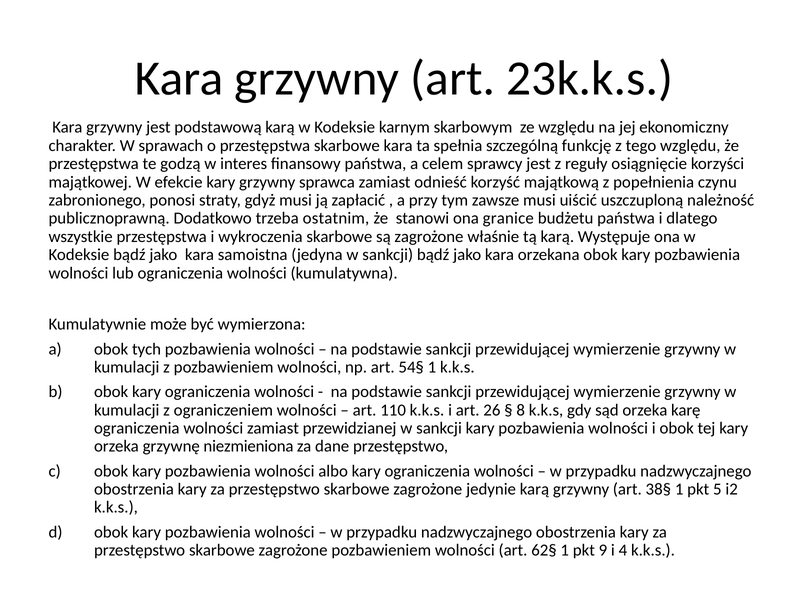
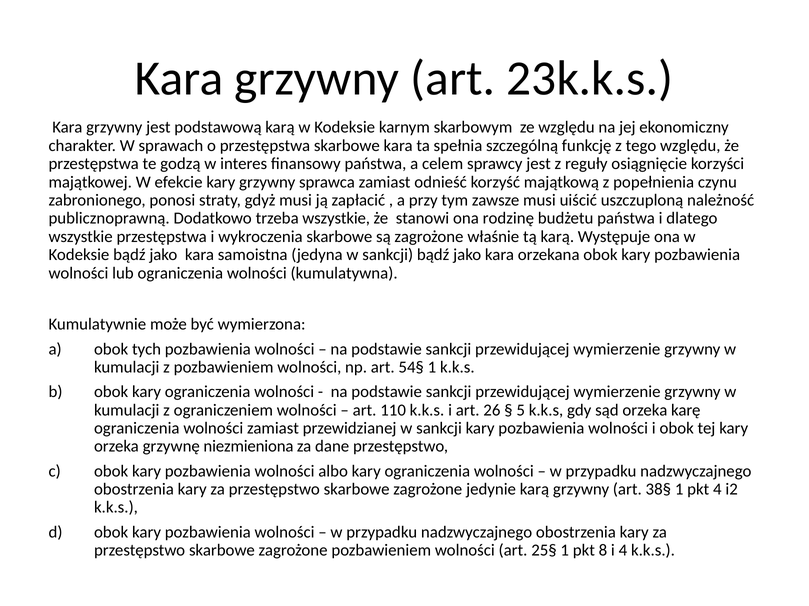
trzeba ostatnim: ostatnim -> wszystkie (336, 219)
granice: granice -> rodzinę (508, 219)
8: 8 -> 5 (521, 411)
pkt 5: 5 -> 4 (717, 490)
62§: 62§ -> 25§ (544, 551)
9: 9 -> 8 (603, 551)
